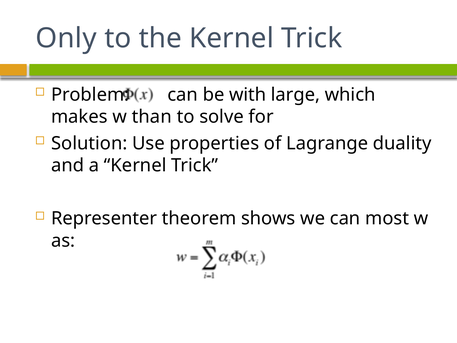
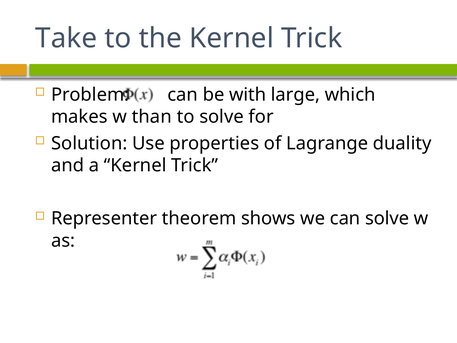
Only: Only -> Take (66, 38)
can most: most -> solve (387, 218)
